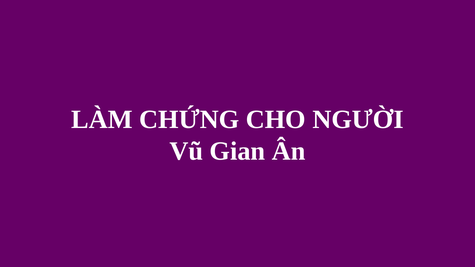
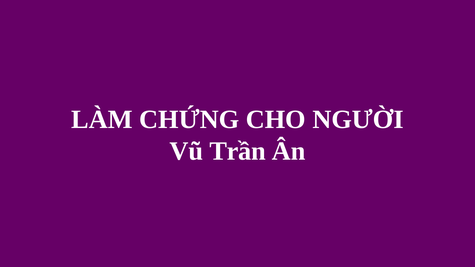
Gian: Gian -> Trần (238, 151)
